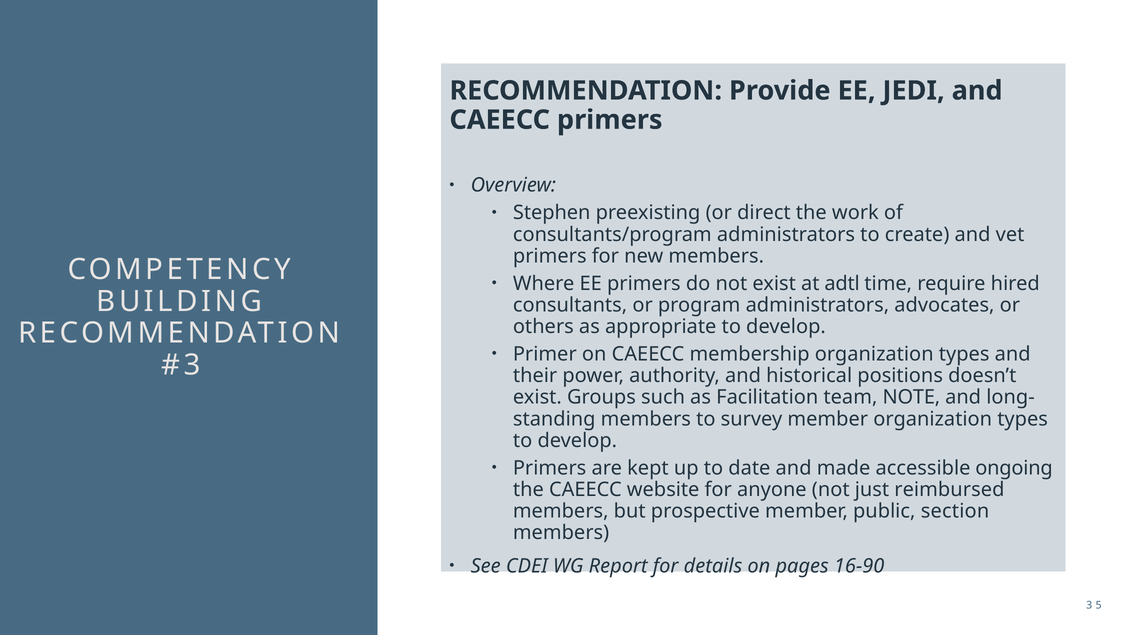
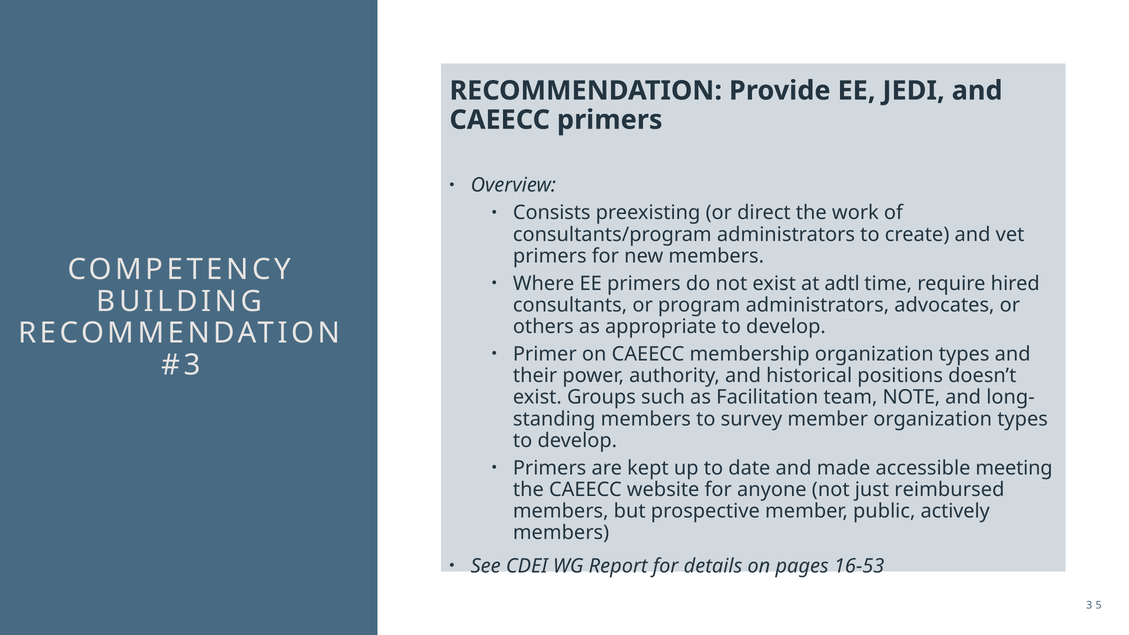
Stephen: Stephen -> Consists (552, 213)
ongoing: ongoing -> meeting (1014, 468)
section: section -> actively (955, 511)
16-90: 16-90 -> 16-53 (859, 566)
